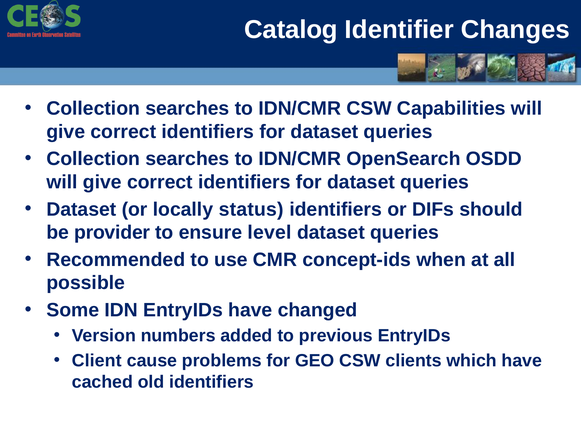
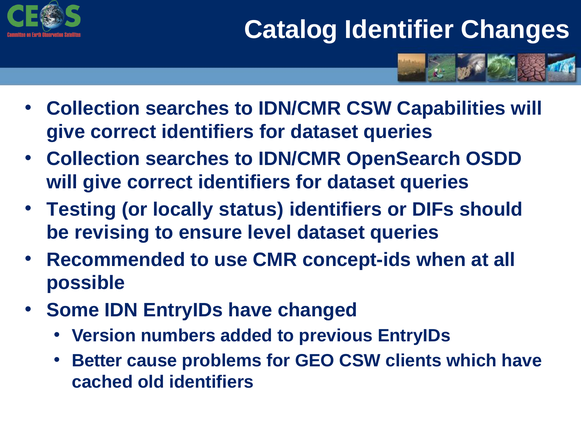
Dataset: Dataset -> Testing (81, 209)
provider: provider -> revising (112, 232)
Client: Client -> Better (97, 360)
